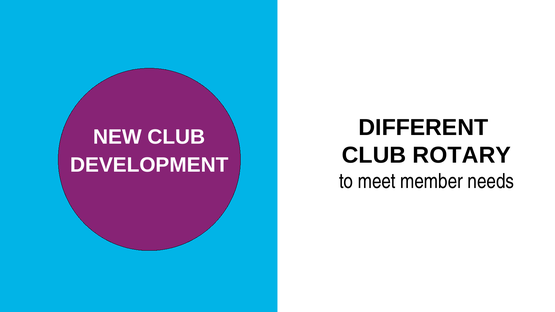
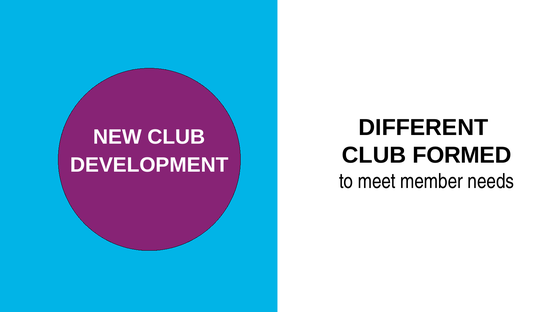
ROTARY: ROTARY -> FORMED (462, 155)
